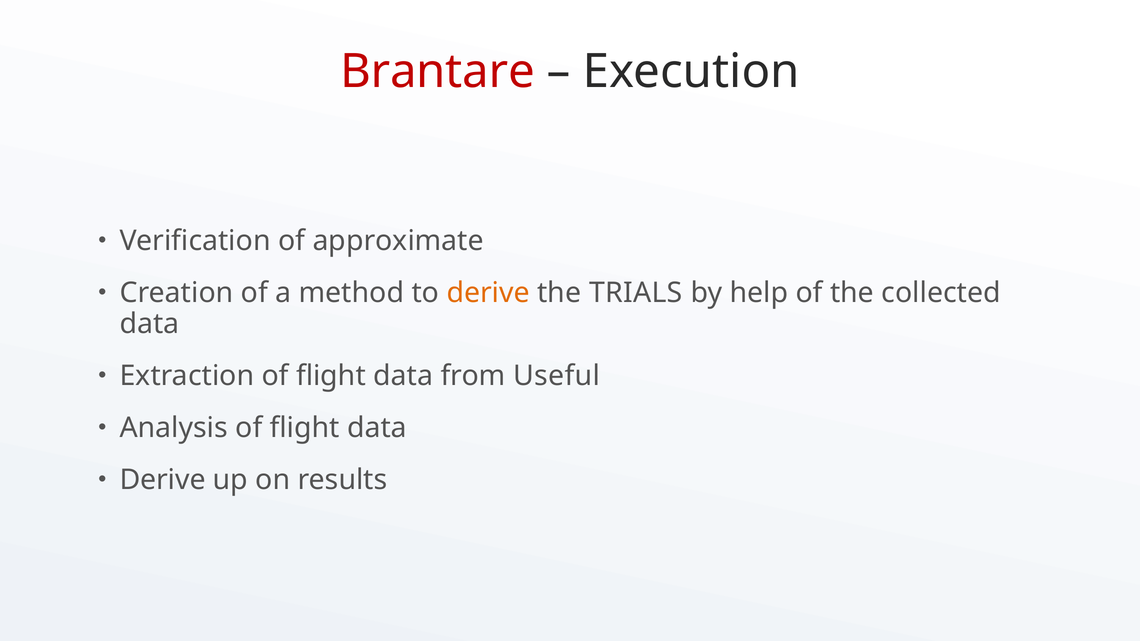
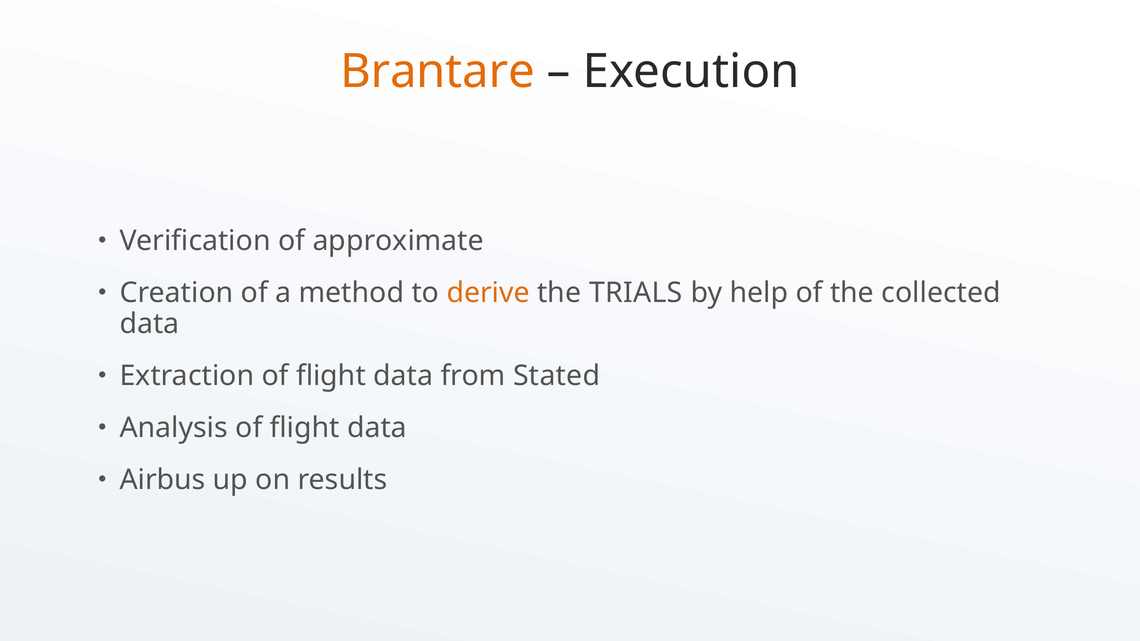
Brantare colour: red -> orange (437, 72)
Useful: Useful -> Stated (557, 376)
Derive: Derive -> Airbus (163, 480)
